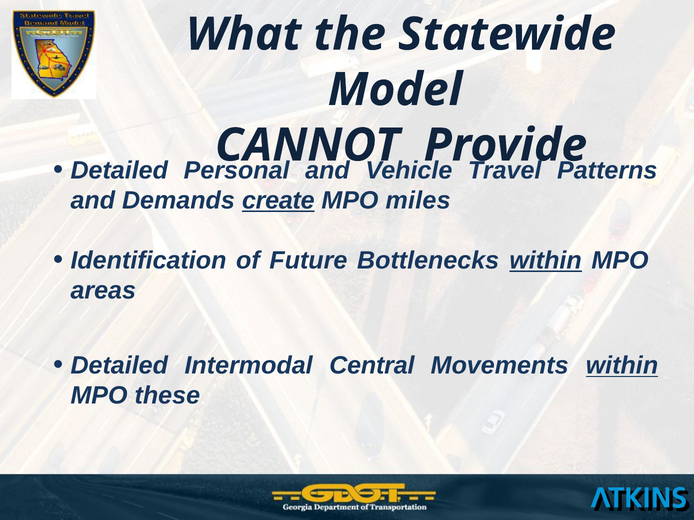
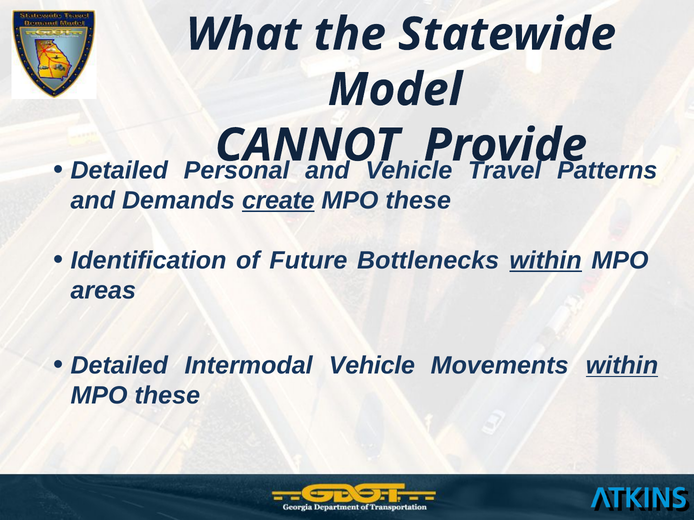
miles: miles -> these (418, 201)
Intermodal Central: Central -> Vehicle (372, 366)
